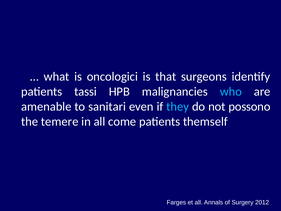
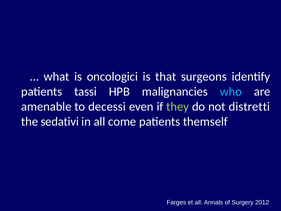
sanitari: sanitari -> decessi (107, 106)
they colour: light blue -> light green (178, 106)
possono: possono -> distretti (249, 106)
temere: temere -> sedativi (60, 121)
